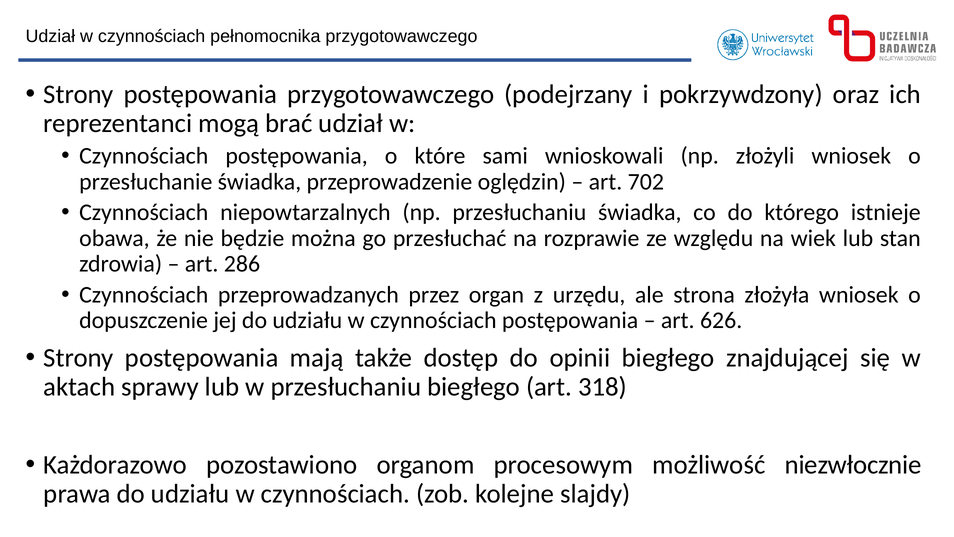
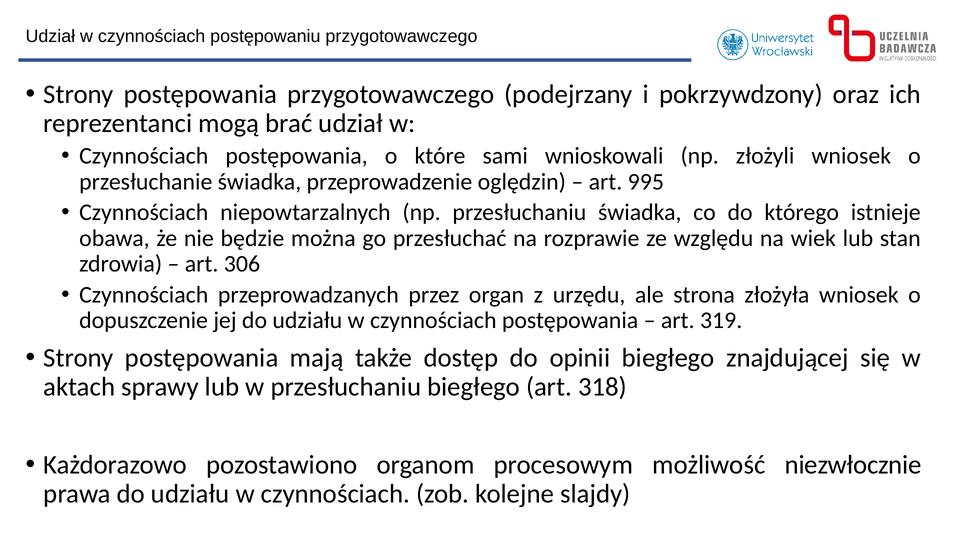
pełnomocnika: pełnomocnika -> postępowaniu (265, 36)
702: 702 -> 995 (646, 182)
286: 286 -> 306 (242, 264)
626: 626 -> 319 (721, 320)
